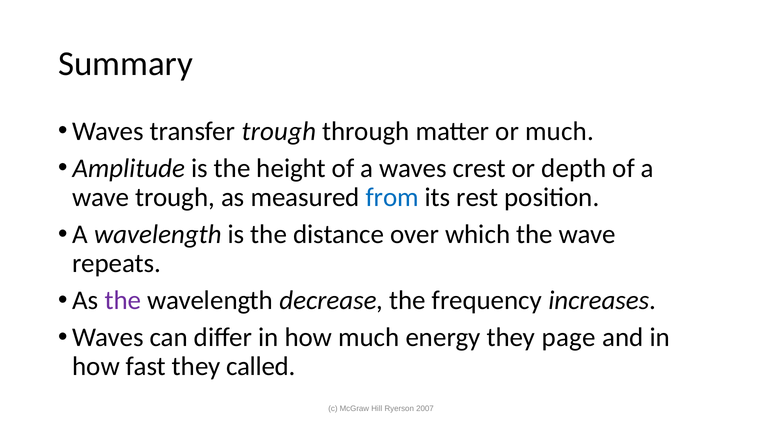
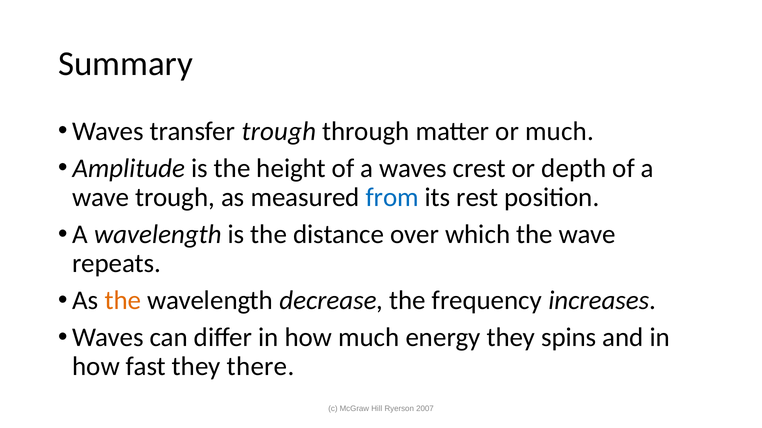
the colour: purple -> orange (123, 301)
page: page -> spins (569, 338)
called: called -> there (261, 367)
